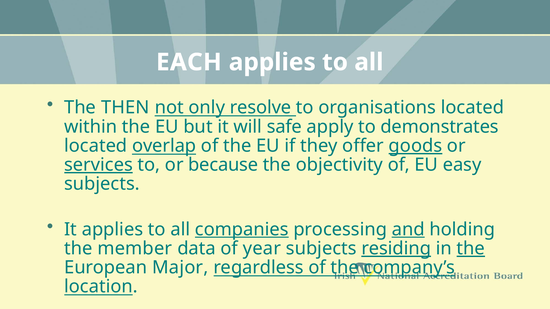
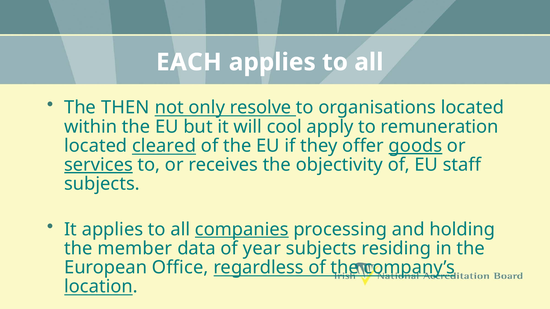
safe: safe -> cool (284, 127)
demonstrates: demonstrates -> remuneration (440, 127)
overlap: overlap -> cleared (164, 146)
because: because -> receives (223, 165)
easy: easy -> staff (462, 165)
and underline: present -> none (408, 230)
residing underline: present -> none (396, 249)
the underline: present -> none (471, 249)
Major: Major -> Office (180, 268)
